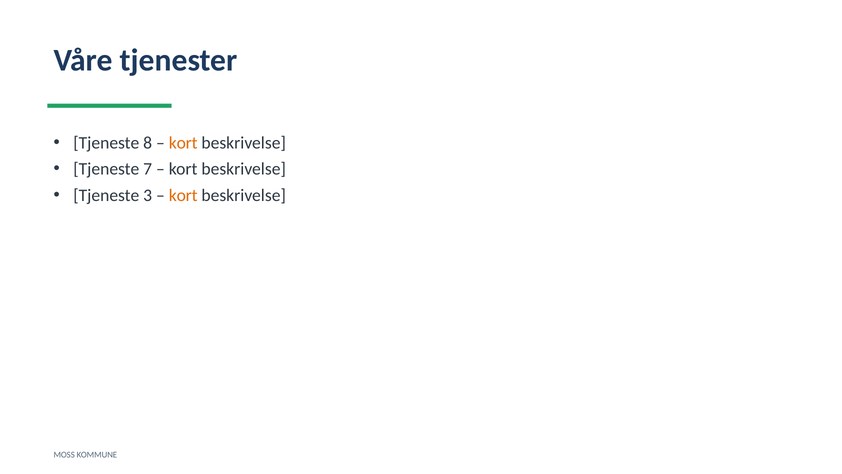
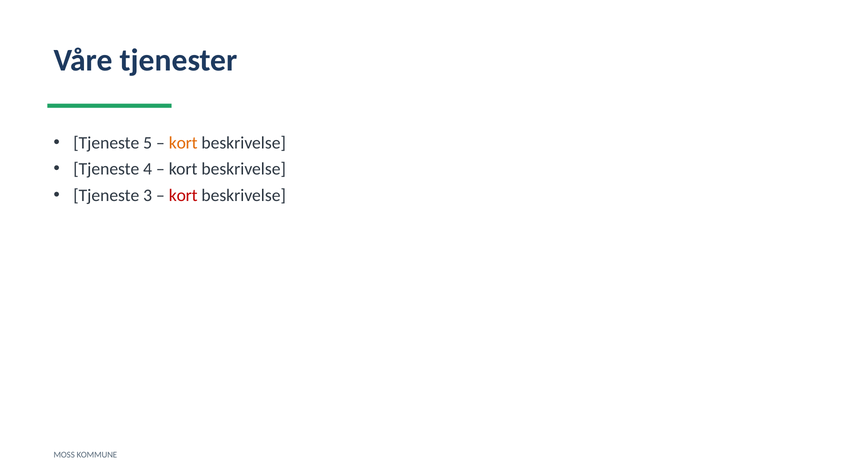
8: 8 -> 5 (148, 143)
7: 7 -> 4 (148, 169)
kort colour: orange -> red (183, 195)
